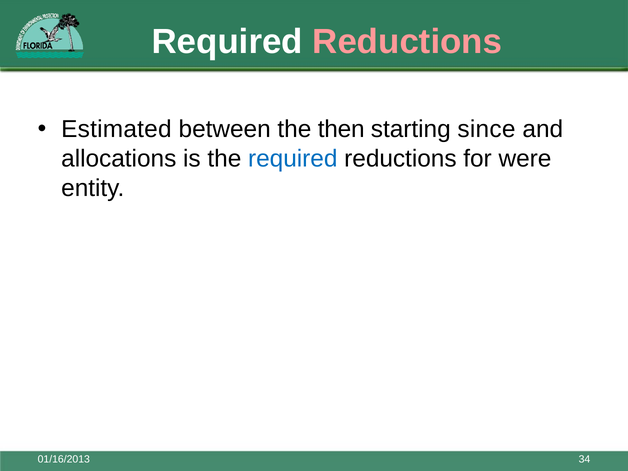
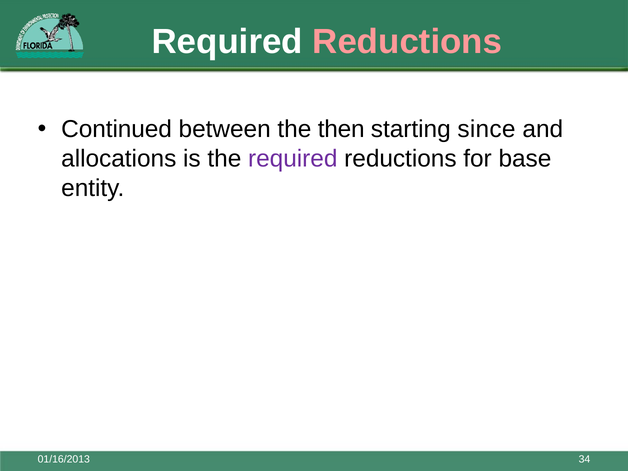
Estimated: Estimated -> Continued (117, 129)
required colour: blue -> purple (293, 159)
were: were -> base (525, 159)
